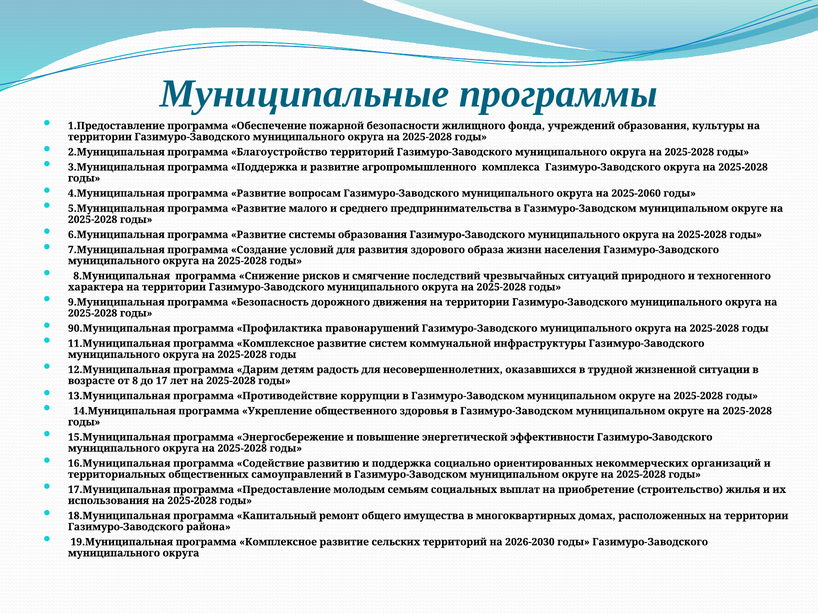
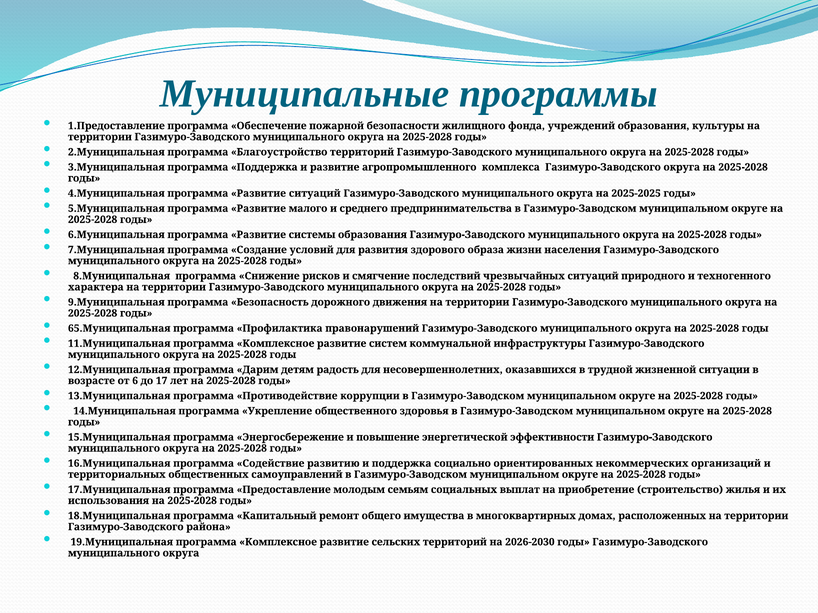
Развитие вопросам: вопросам -> ситуаций (315, 193)
2025-2060: 2025-2060 -> 2025-2025 (636, 193)
90.Муниципальная: 90.Муниципальная -> 65.Муниципальная (119, 329)
8: 8 -> 6 (135, 381)
